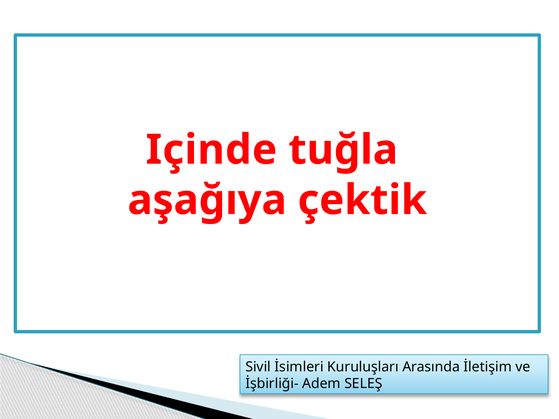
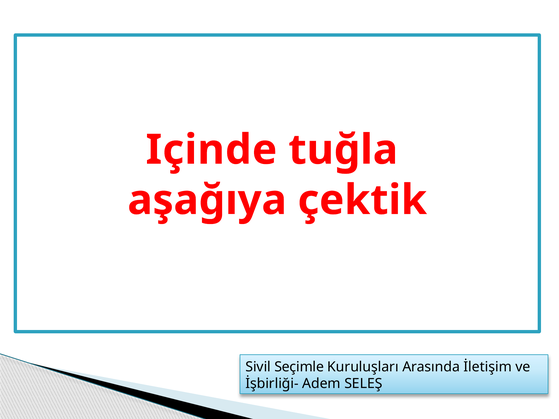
İsimleri: İsimleri -> Seçimle (299, 367)
